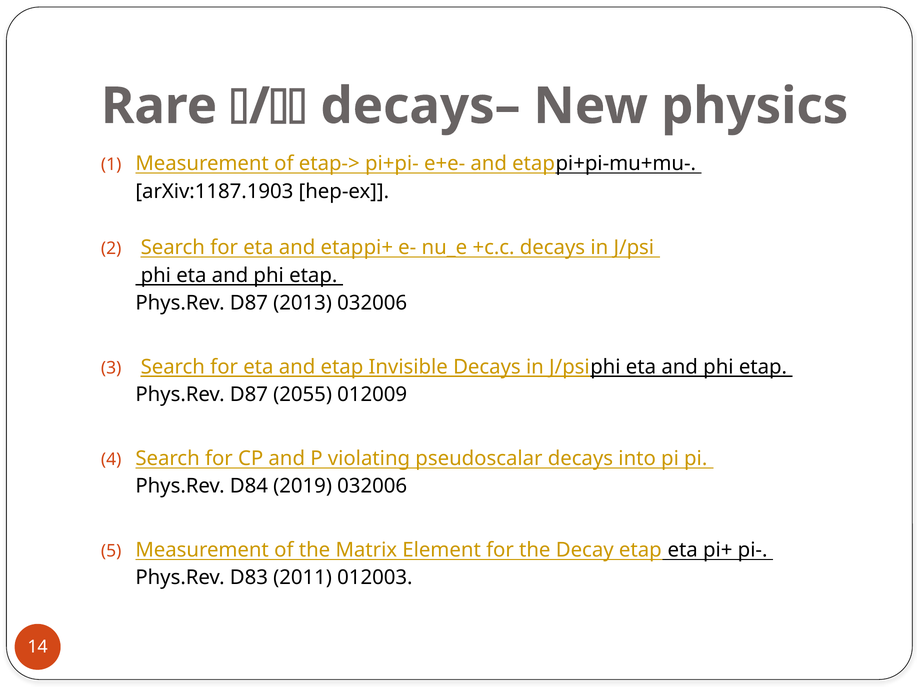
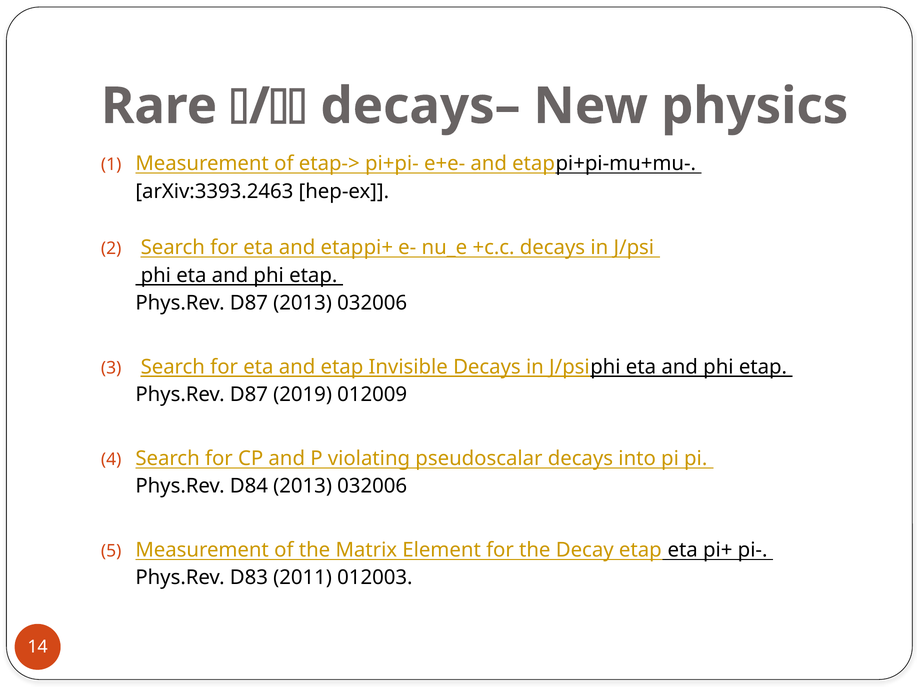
arXiv:1187.1903: arXiv:1187.1903 -> arXiv:3393.2463 (214, 191)
2055: 2055 -> 2019 (303, 395)
D84 2019: 2019 -> 2013 (303, 486)
